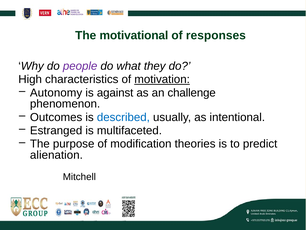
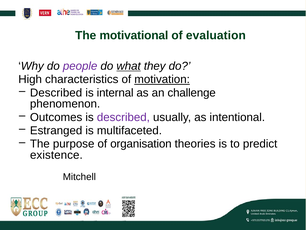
responses: responses -> evaluation (216, 35)
what underline: none -> present (129, 66)
Autonomy: Autonomy -> Described (56, 93)
against: against -> internal (115, 93)
described colour: blue -> purple (123, 117)
modification: modification -> organisation (141, 144)
alienation: alienation -> existence (56, 155)
